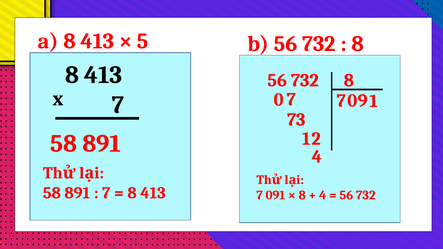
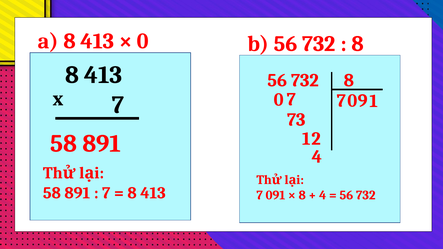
5: 5 -> 0 (143, 41)
